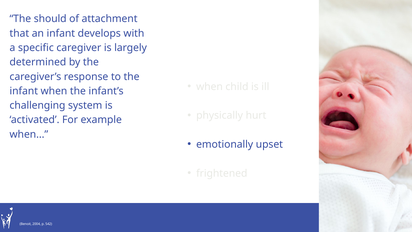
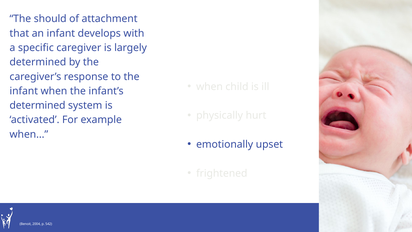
challenging: challenging -> determined (38, 105)
